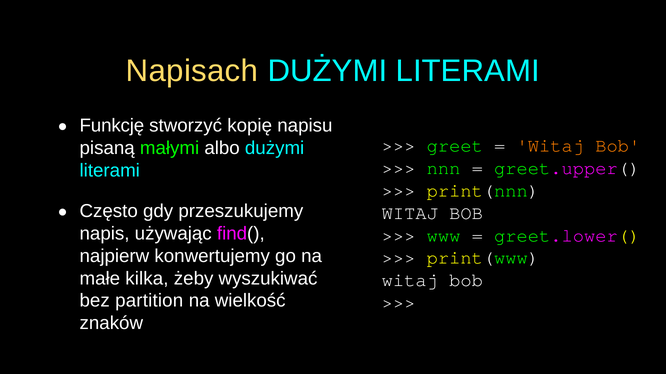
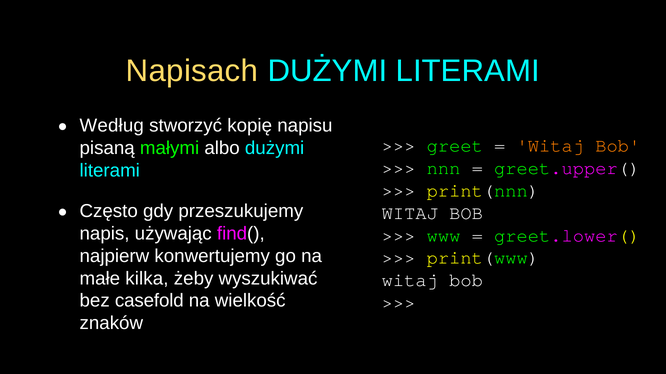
Funkcję: Funkcję -> Według (112, 126)
partition: partition -> casefold (149, 301)
